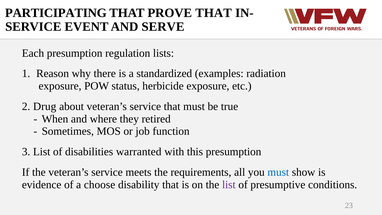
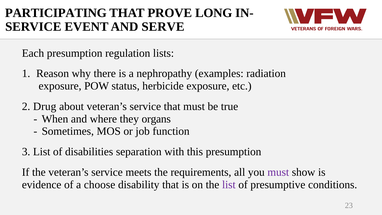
PROVE THAT: THAT -> LONG (214, 13)
standardized: standardized -> nephropathy (164, 73)
retired: retired -> organs (156, 119)
warranted: warranted -> separation (139, 152)
must colour: blue -> purple (278, 172)
